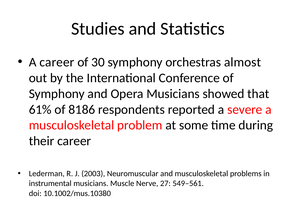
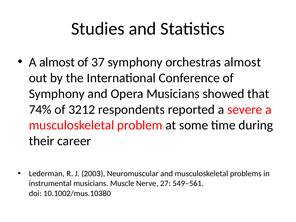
A career: career -> almost (57, 62)
30: 30 -> 37 (98, 62)
61%: 61% -> 74% (40, 109)
8186: 8186 -> 3212 (82, 109)
